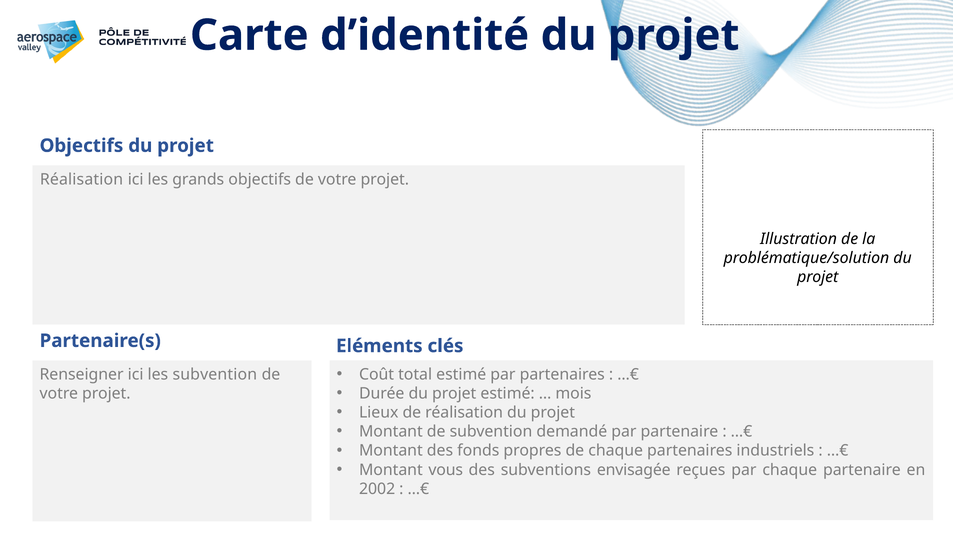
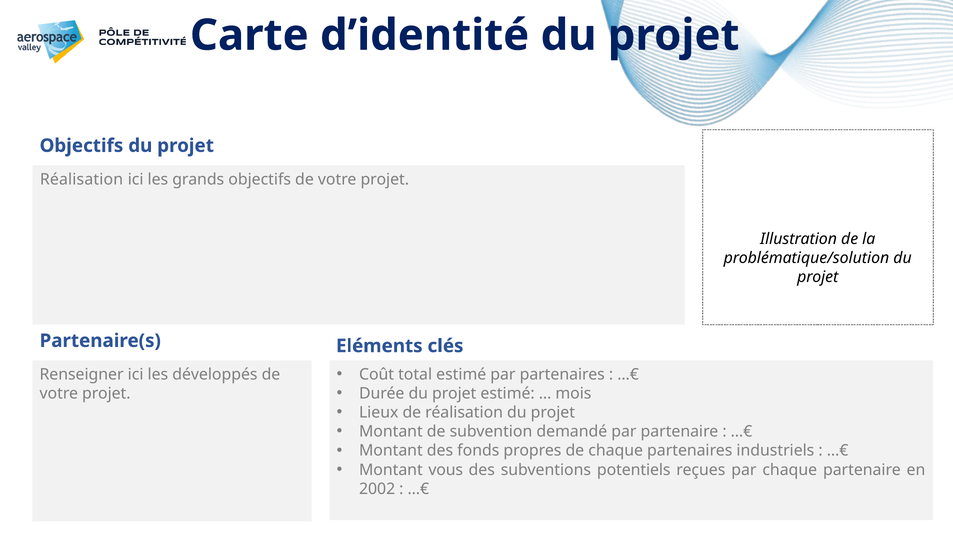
les subvention: subvention -> développés (215, 375)
envisagée: envisagée -> potentiels (634, 470)
